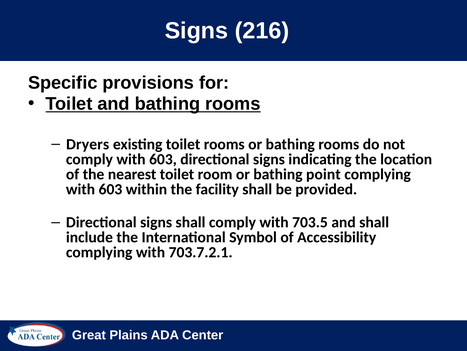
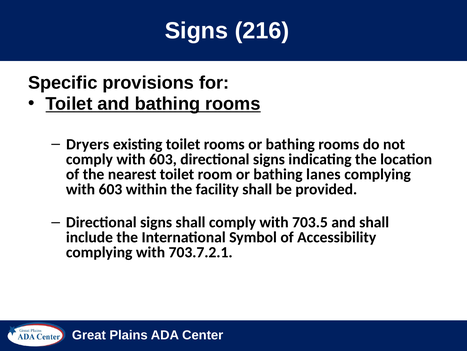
point: point -> lanes (323, 174)
